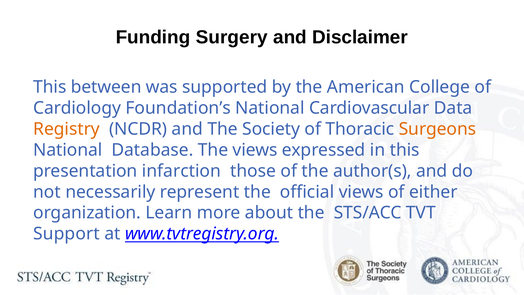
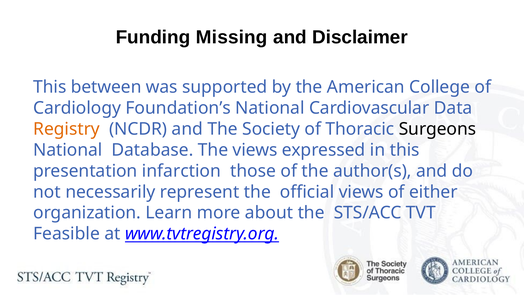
Surgery: Surgery -> Missing (232, 37)
Surgeons colour: orange -> black (438, 129)
Support: Support -> Feasible (67, 234)
